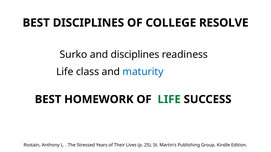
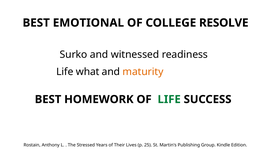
BEST DISCIPLINES: DISCIPLINES -> EMOTIONAL (88, 23)
and disciplines: disciplines -> witnessed (135, 55)
class: class -> what (88, 72)
maturity colour: blue -> orange (143, 72)
